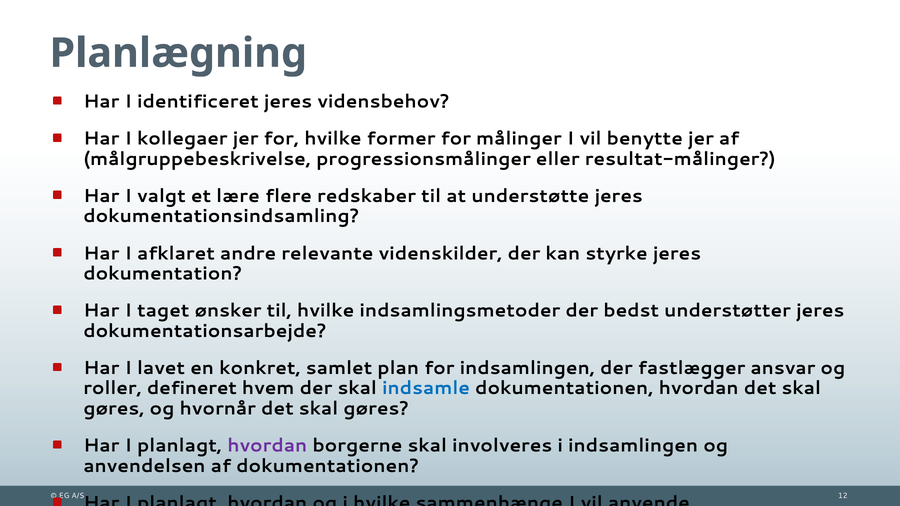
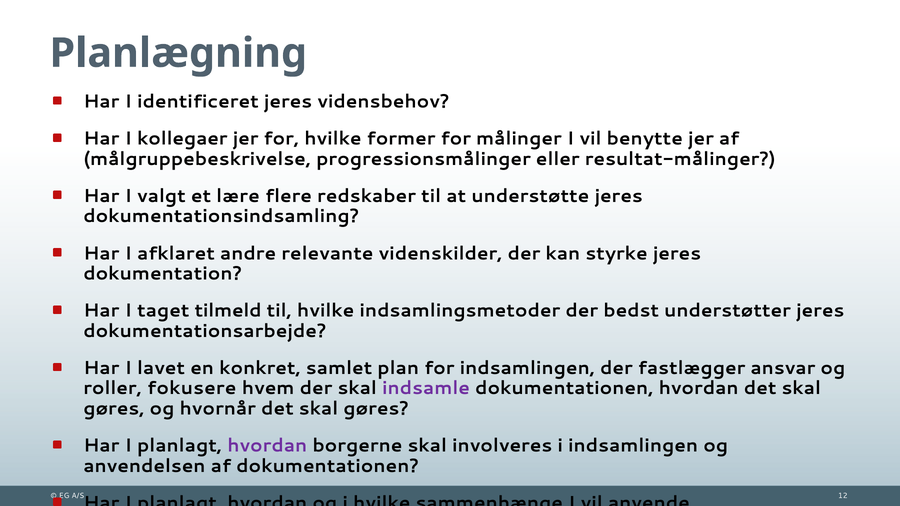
ønsker: ønsker -> tilmeld (228, 311)
defineret: defineret -> fokusere (192, 388)
indsamle colour: blue -> purple (426, 388)
